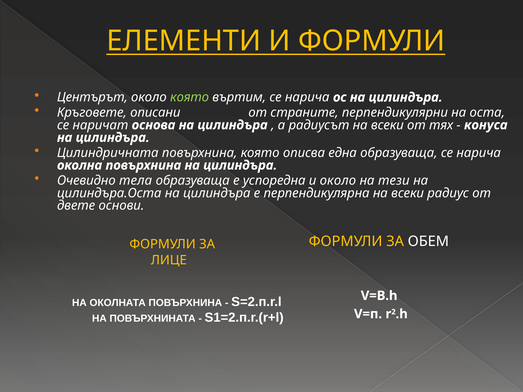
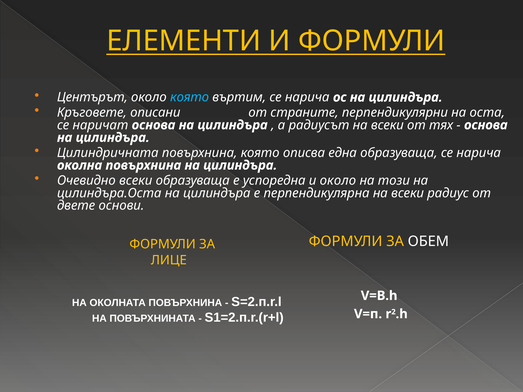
която colour: light green -> light blue (190, 97)
конуса: конуса -> основа (486, 125)
Очевидно тела: тела -> всеки (136, 181)
тези: тези -> този (394, 181)
